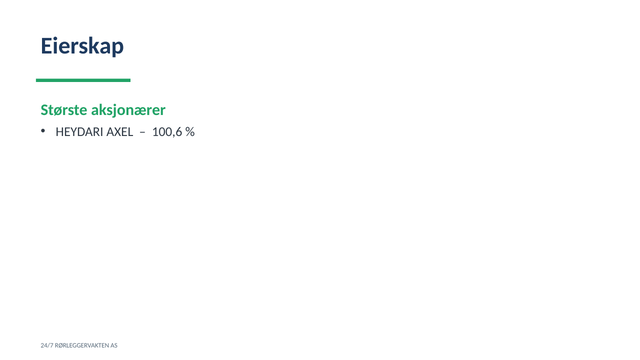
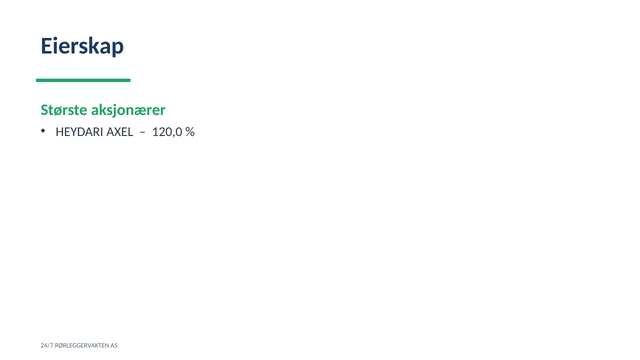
100,6: 100,6 -> 120,0 (167, 132)
